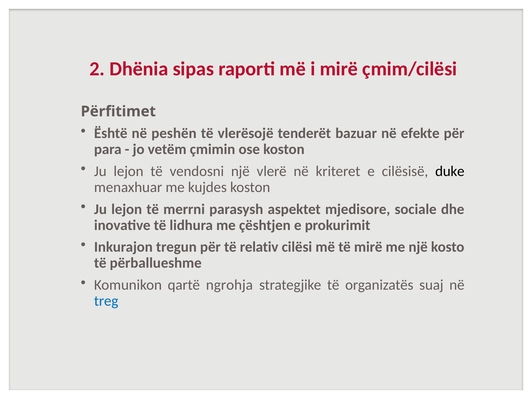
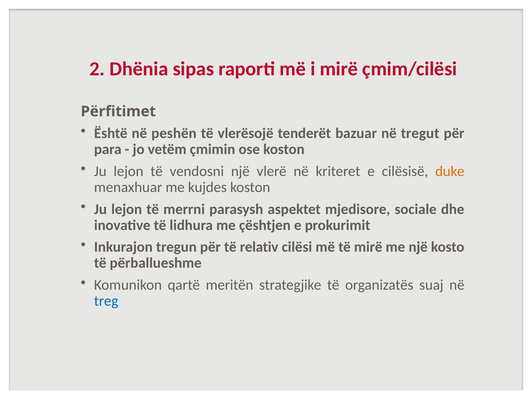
efekte: efekte -> tregut (420, 133)
duke colour: black -> orange (450, 171)
ngrohja: ngrohja -> meritën (230, 285)
